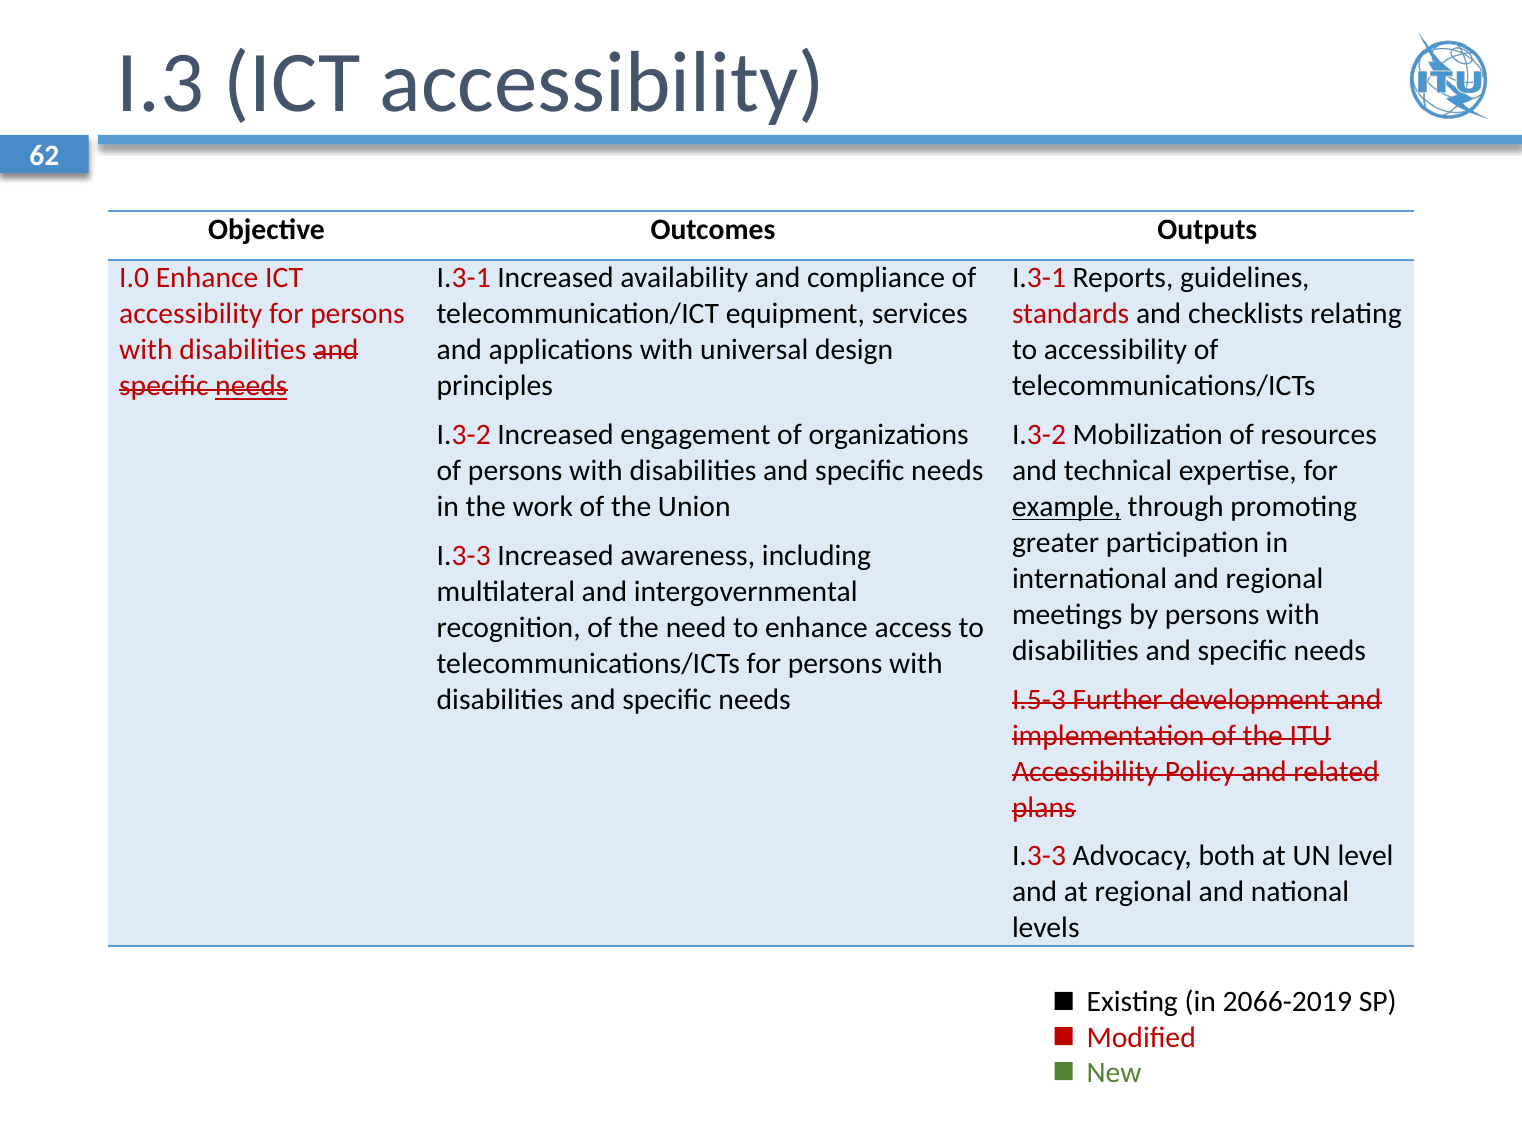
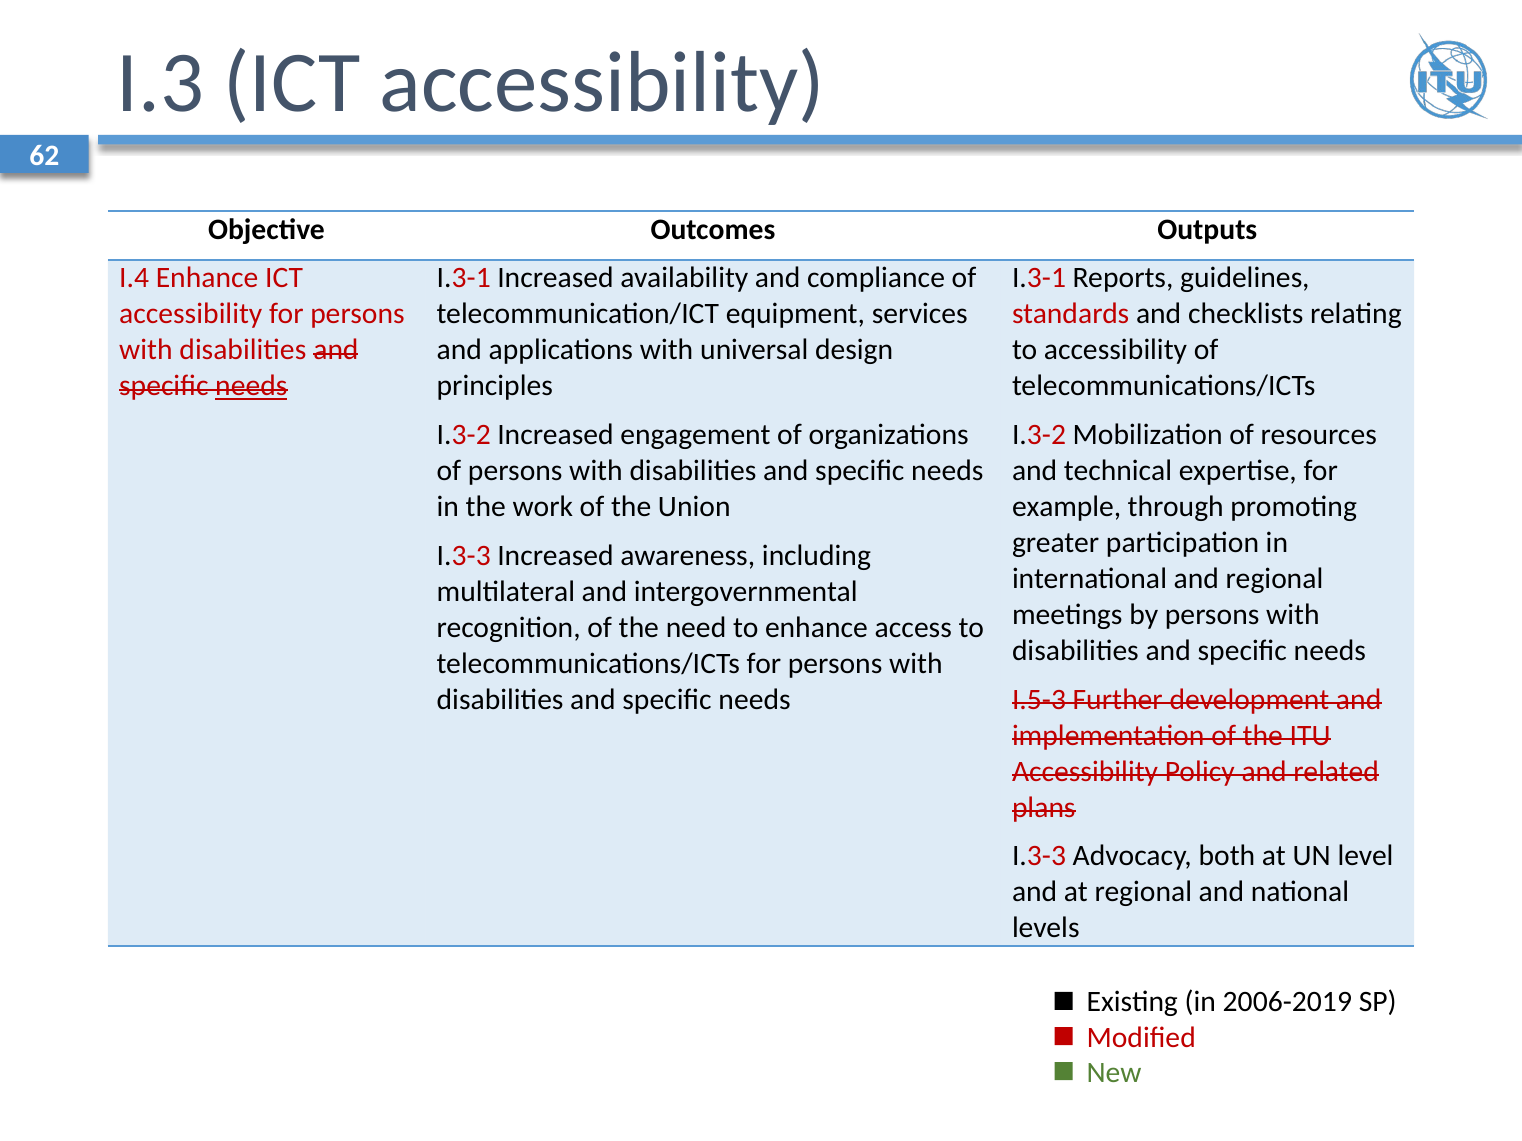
I.0: I.0 -> I.4 (134, 278)
example underline: present -> none (1067, 507)
2066-2019: 2066-2019 -> 2006-2019 (1287, 1002)
